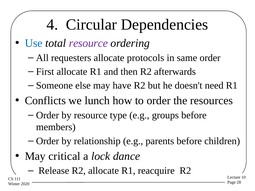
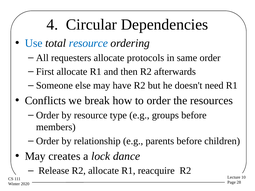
resource colour: purple -> blue (88, 43)
lunch: lunch -> break (97, 101)
critical: critical -> creates (64, 156)
